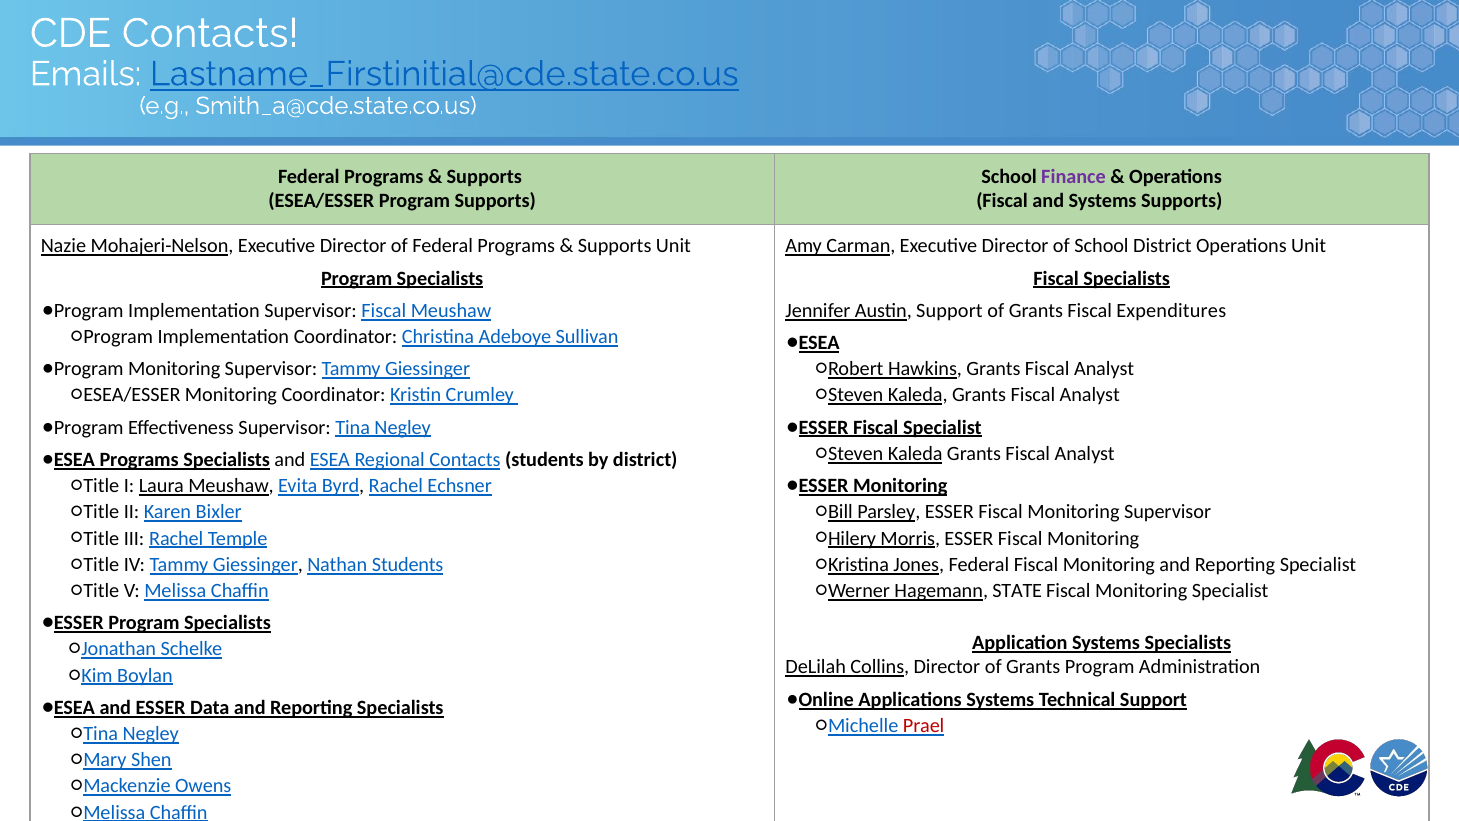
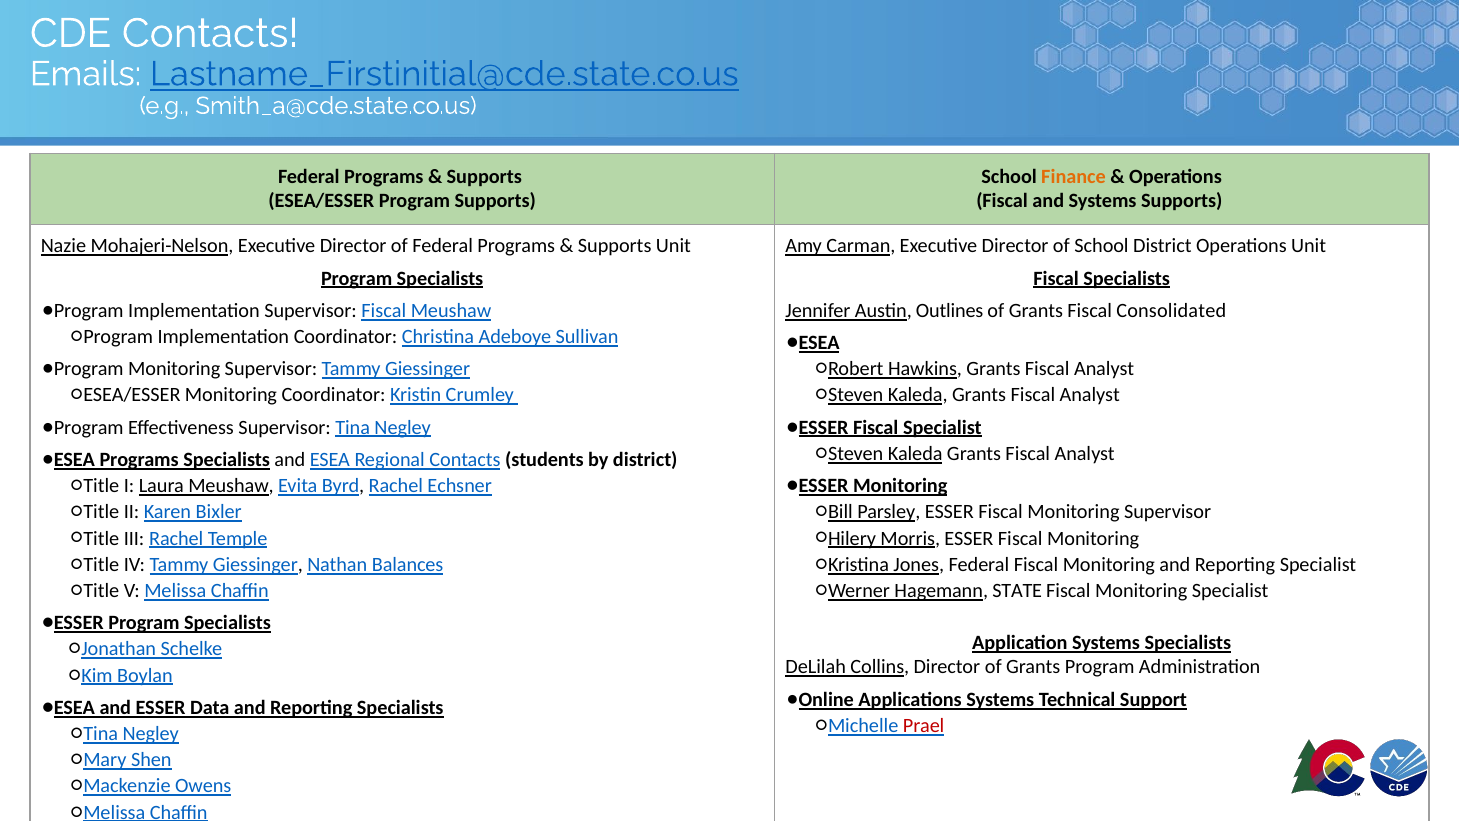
Finance colour: purple -> orange (1074, 177)
Austin Support: Support -> Outlines (950, 311)
Expenditures: Expenditures -> Consolidated (1171, 311)
Nathan Students: Students -> Balances (408, 564)
